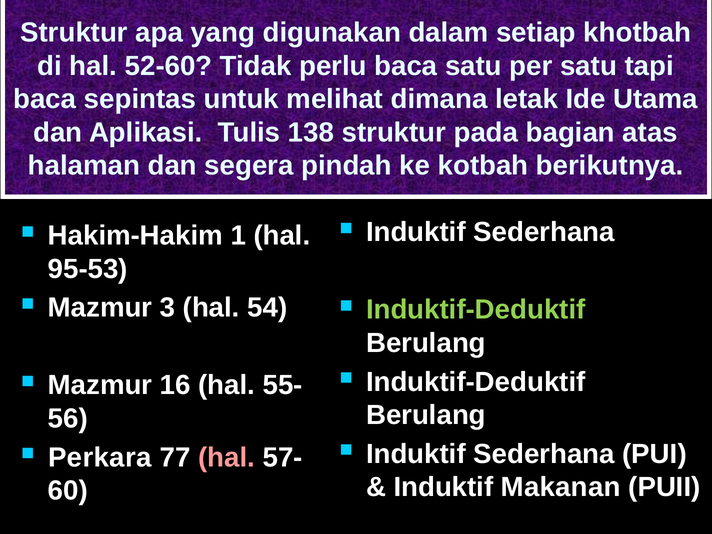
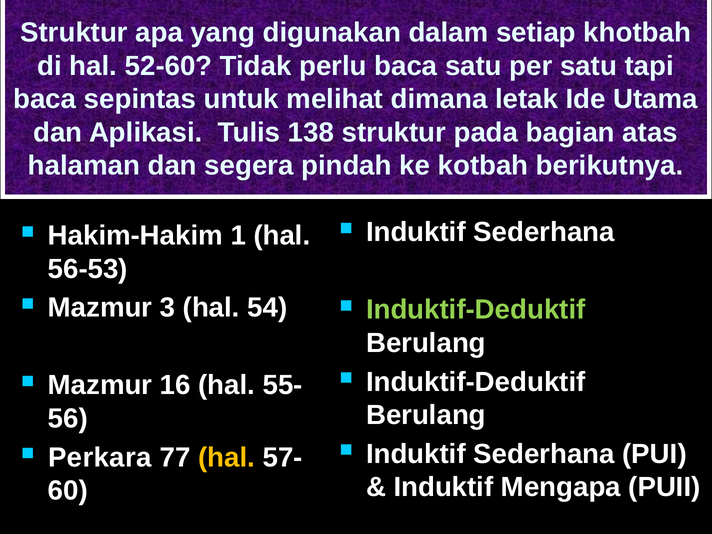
95-53: 95-53 -> 56-53 (88, 269)
hal colour: pink -> yellow (227, 457)
Makanan: Makanan -> Mengapa (561, 487)
